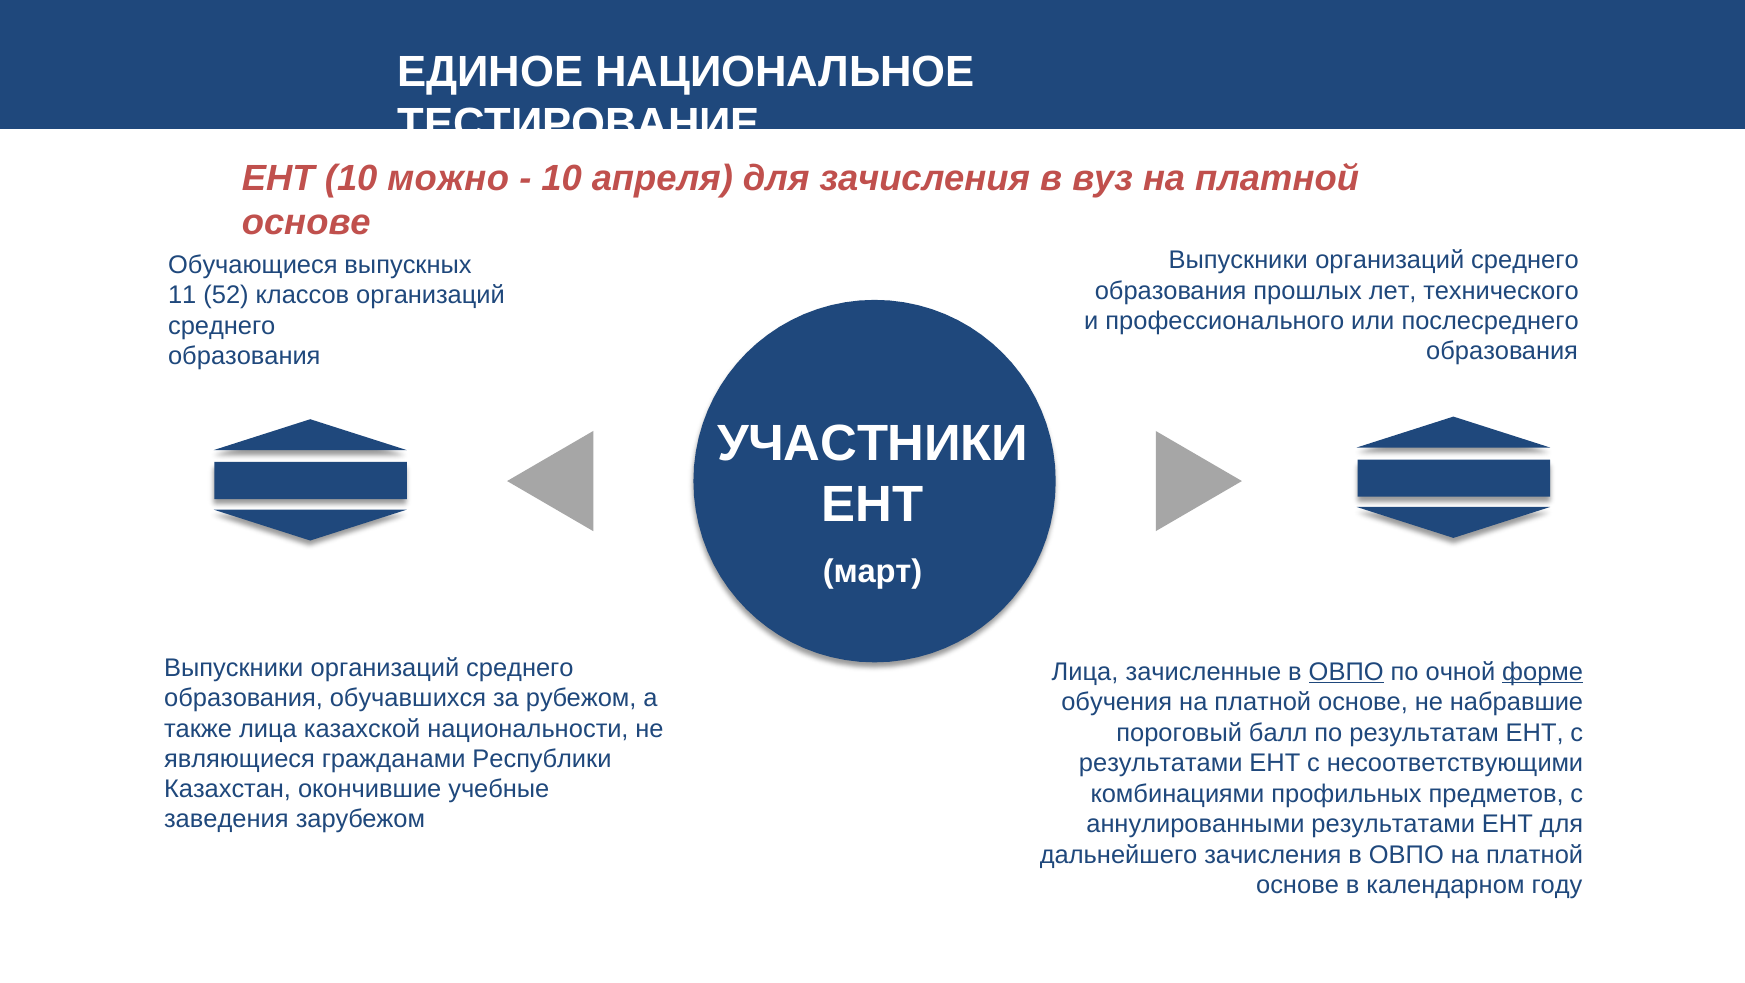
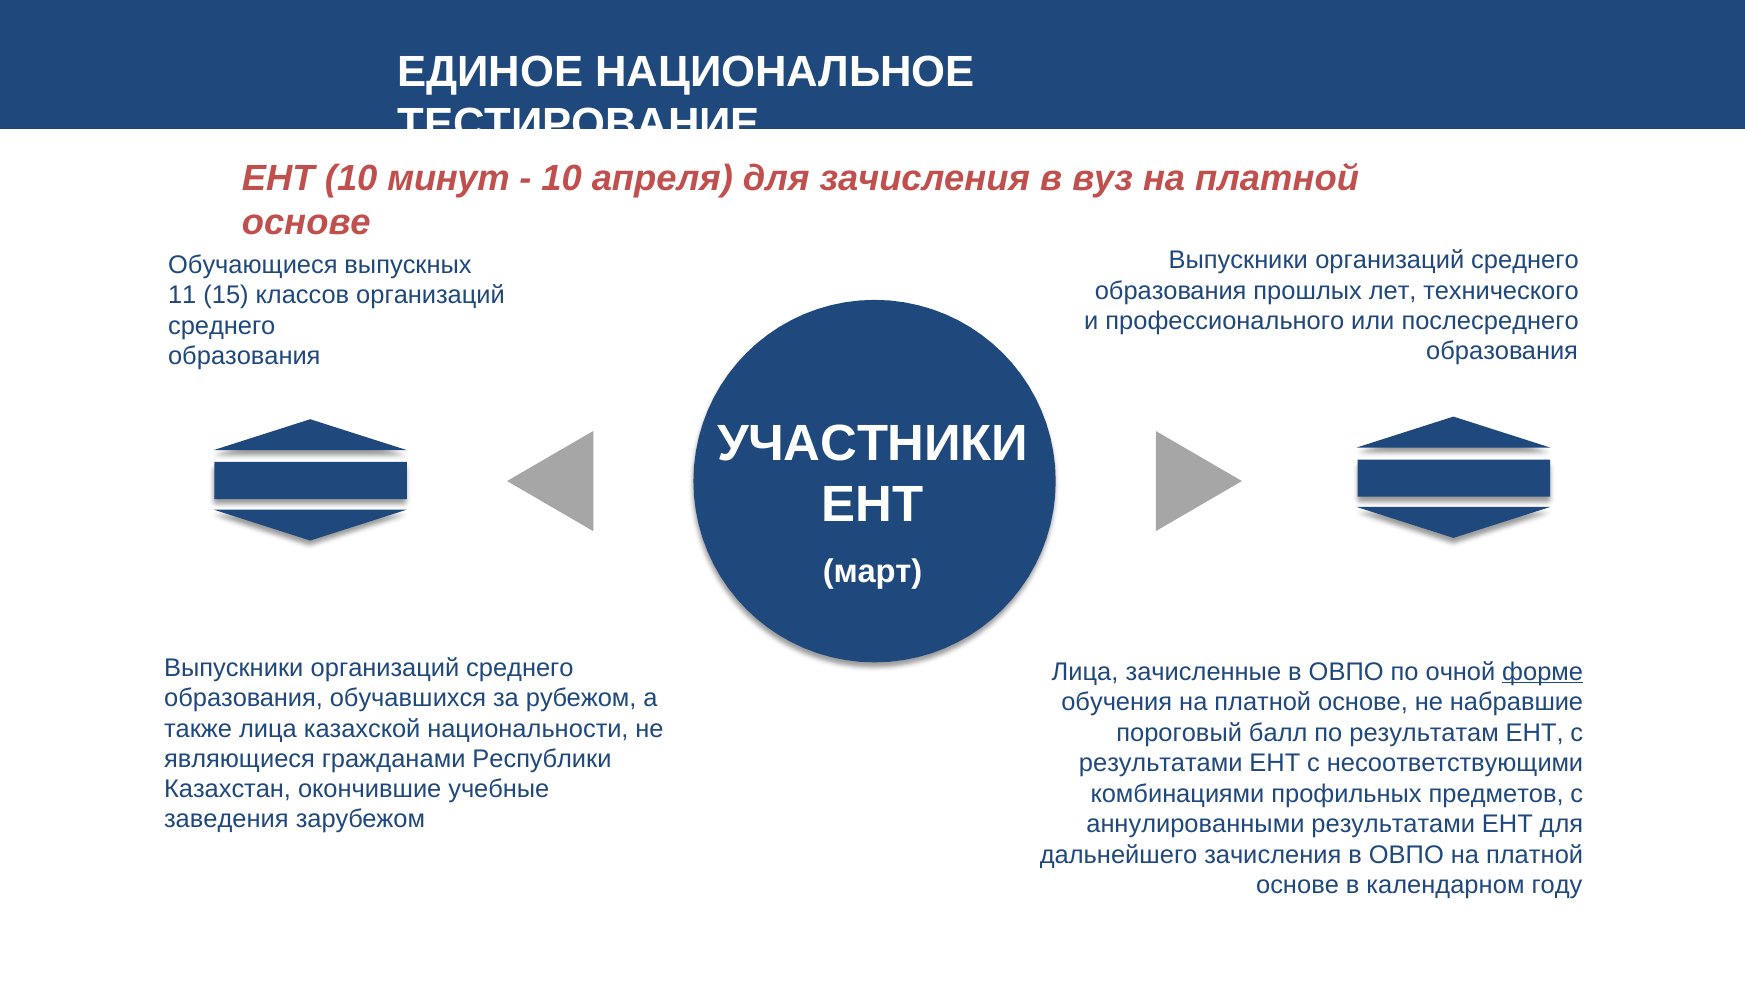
можно: можно -> минут (449, 179)
52: 52 -> 15 (226, 295)
ОВПО underline: present -> none (1346, 671)
